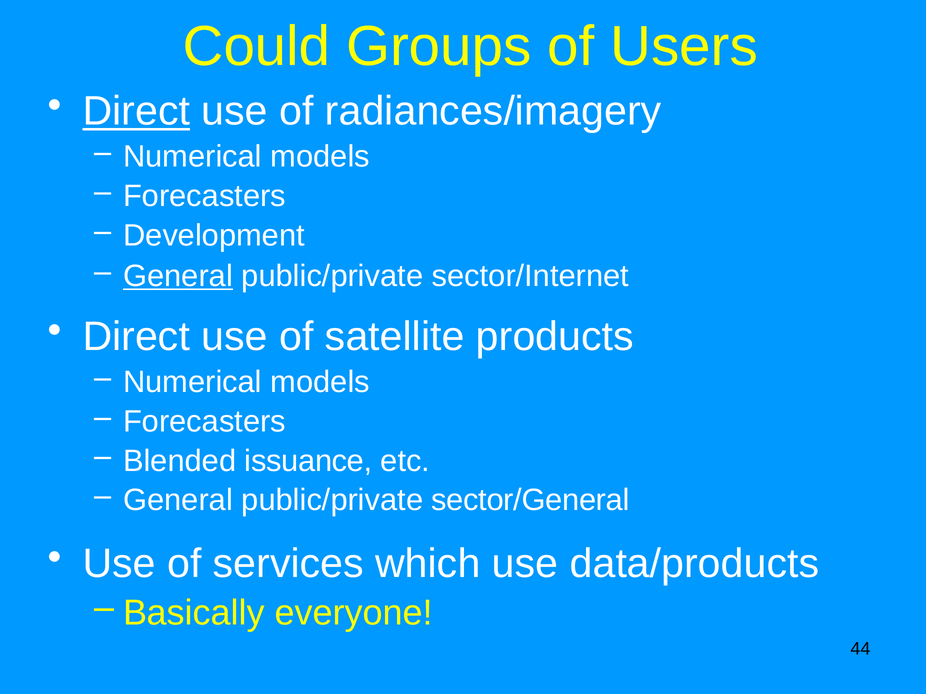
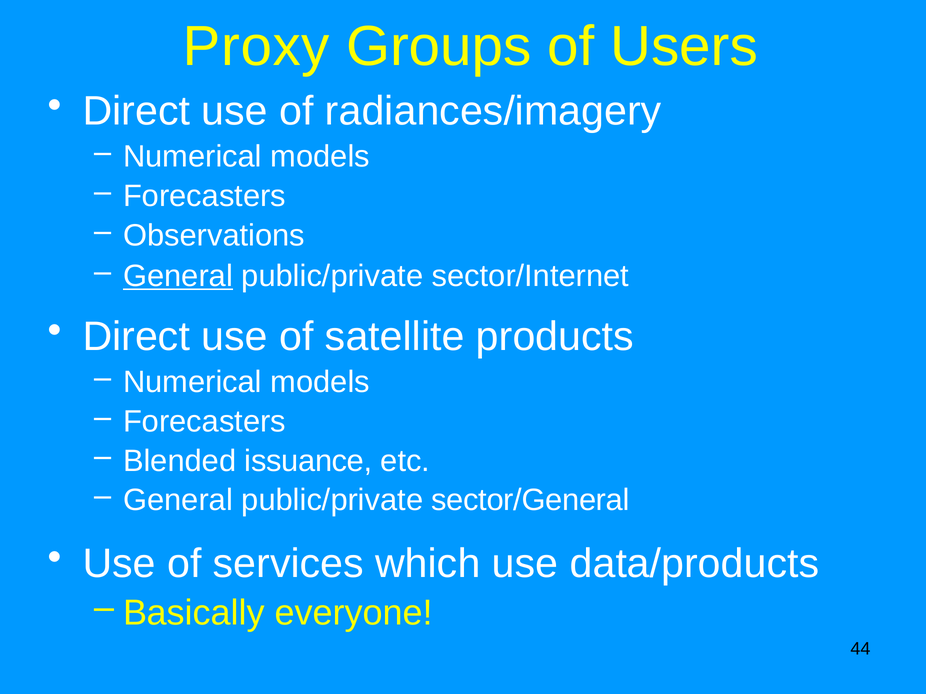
Could: Could -> Proxy (256, 46)
Direct underline: present -> none (136, 112)
Development: Development -> Observations (214, 236)
